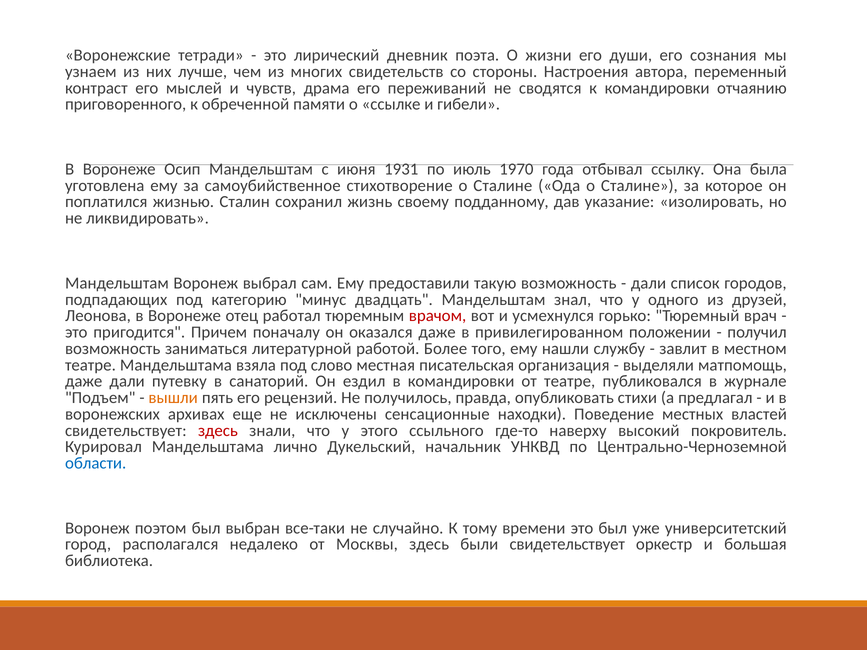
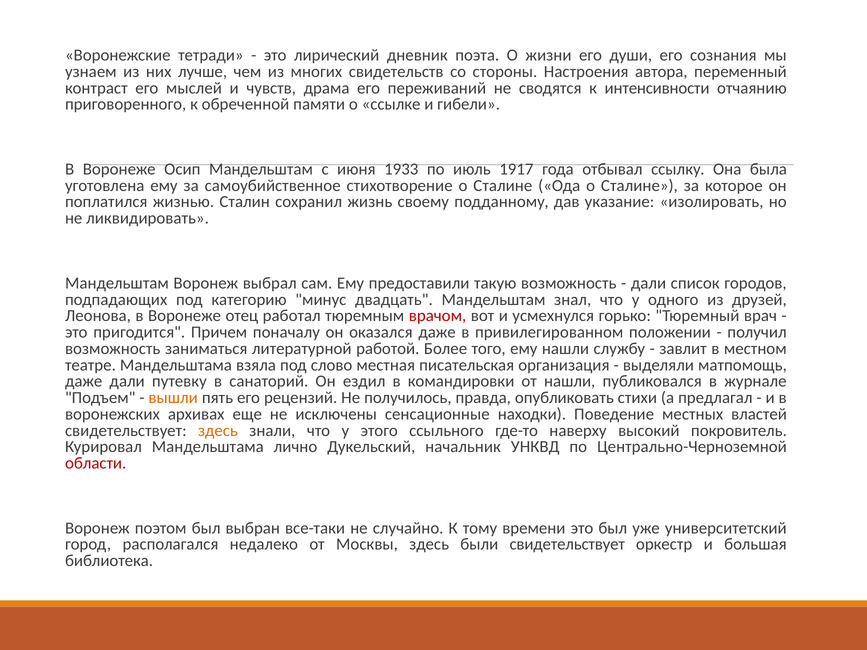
к командировки: командировки -> интенсивности (657, 88)
1931: 1931 -> 1933 (401, 169)
1970: 1970 -> 1917 (516, 169)
от театре: театре -> нашли (570, 381)
здесь colour: red -> orange (218, 431)
области colour: blue -> red (96, 463)
